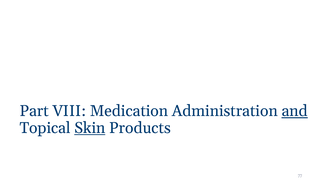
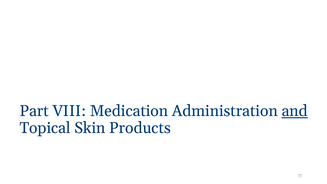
Skin underline: present -> none (90, 128)
